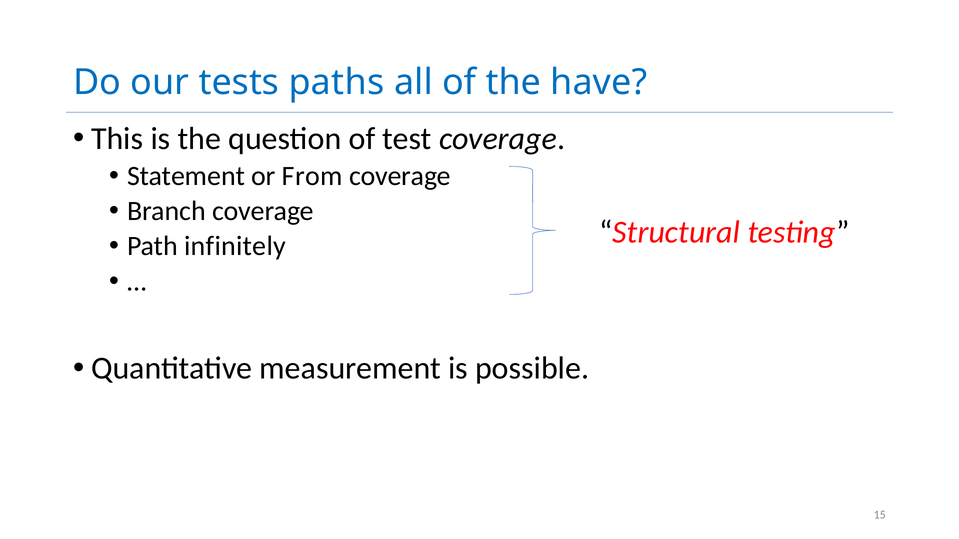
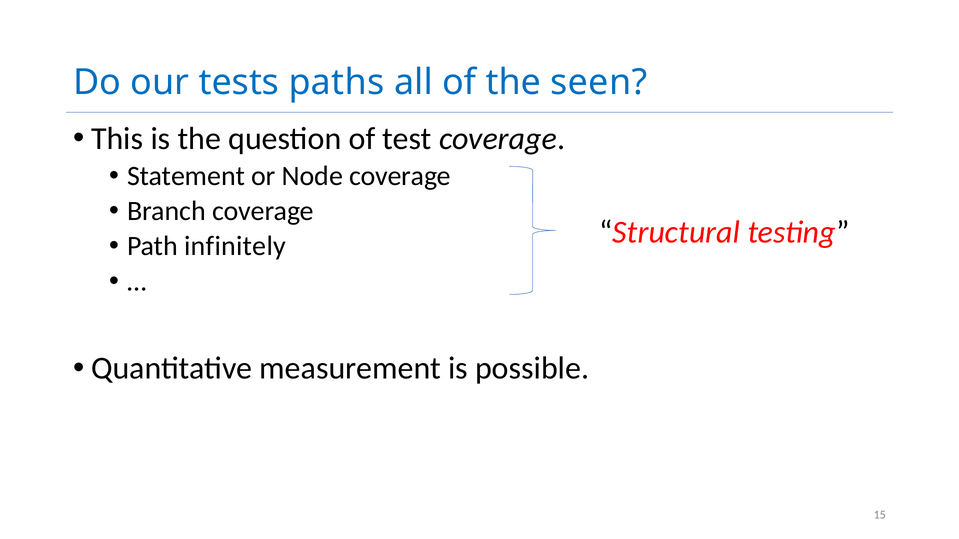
have: have -> seen (599, 82)
From: From -> Node (312, 176)
